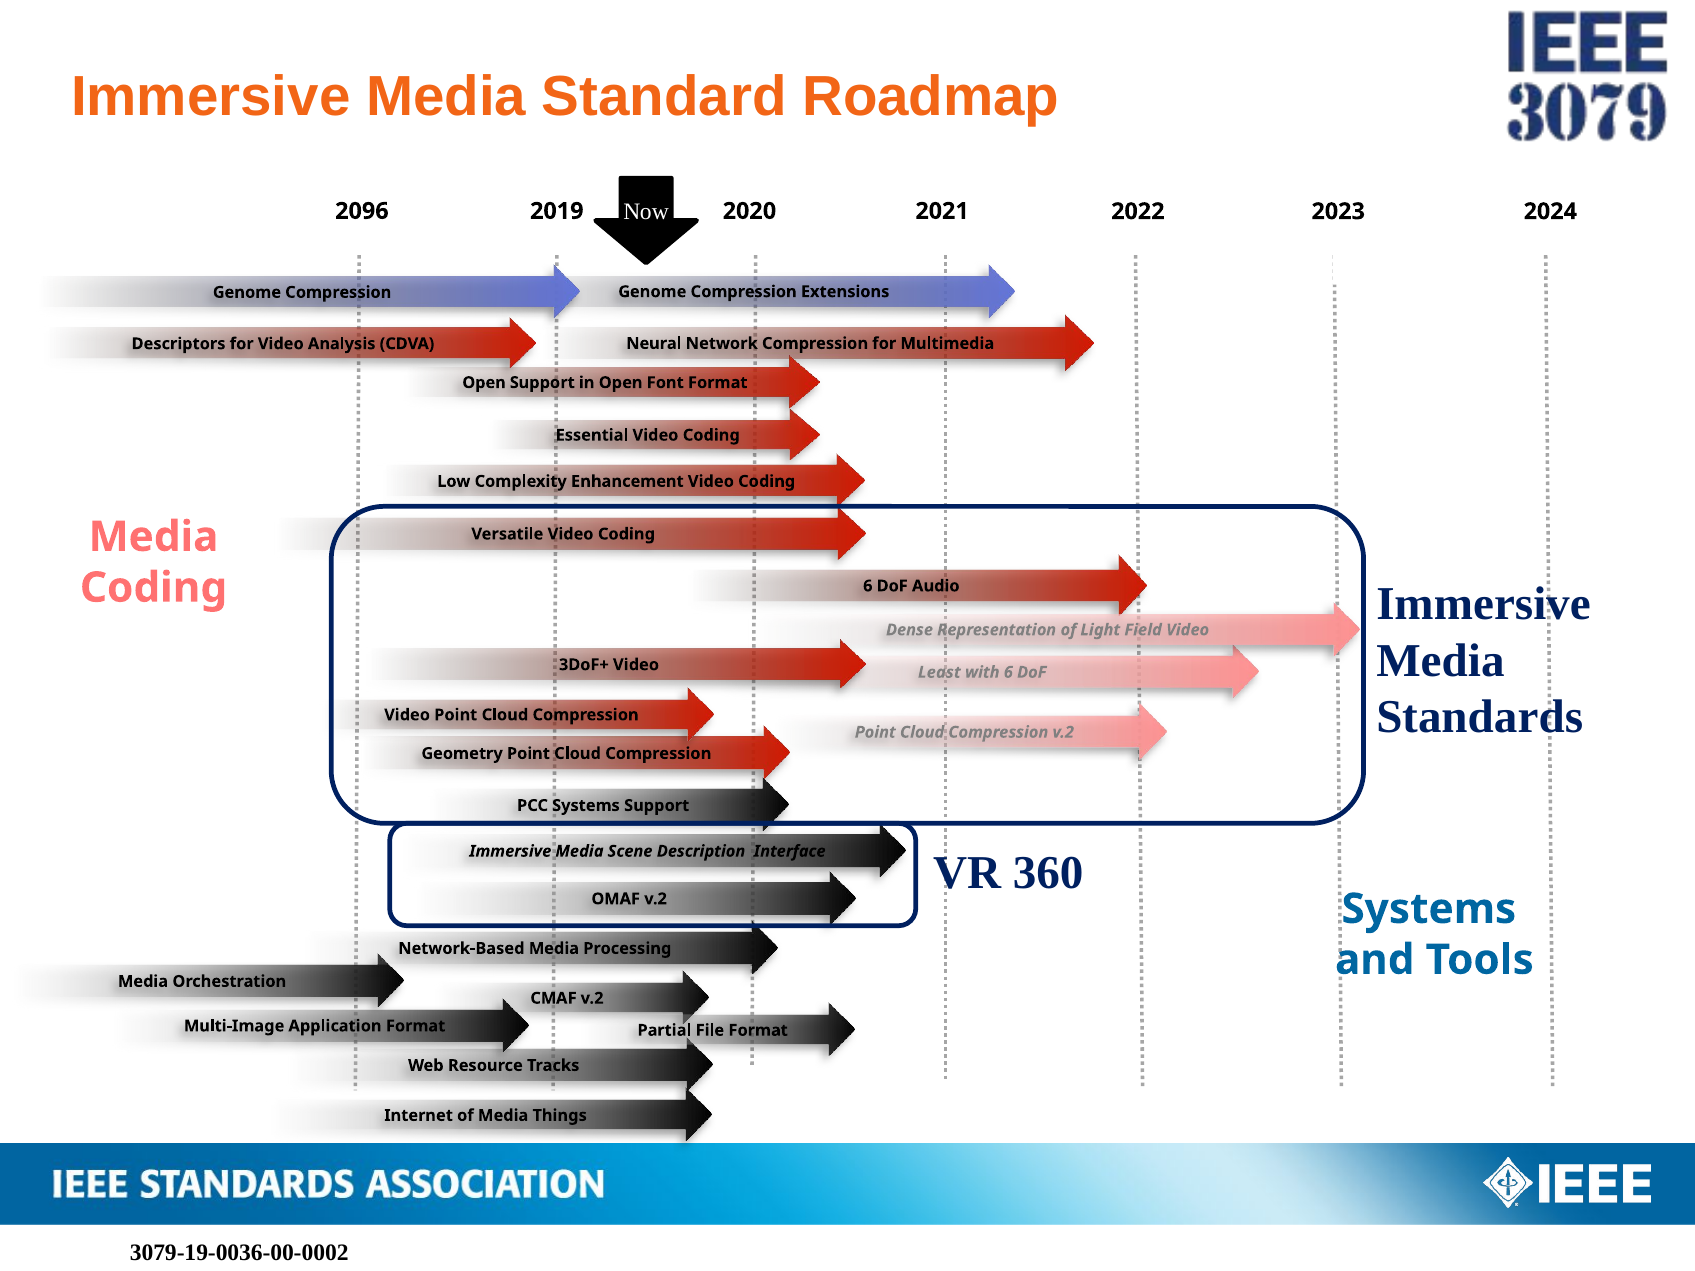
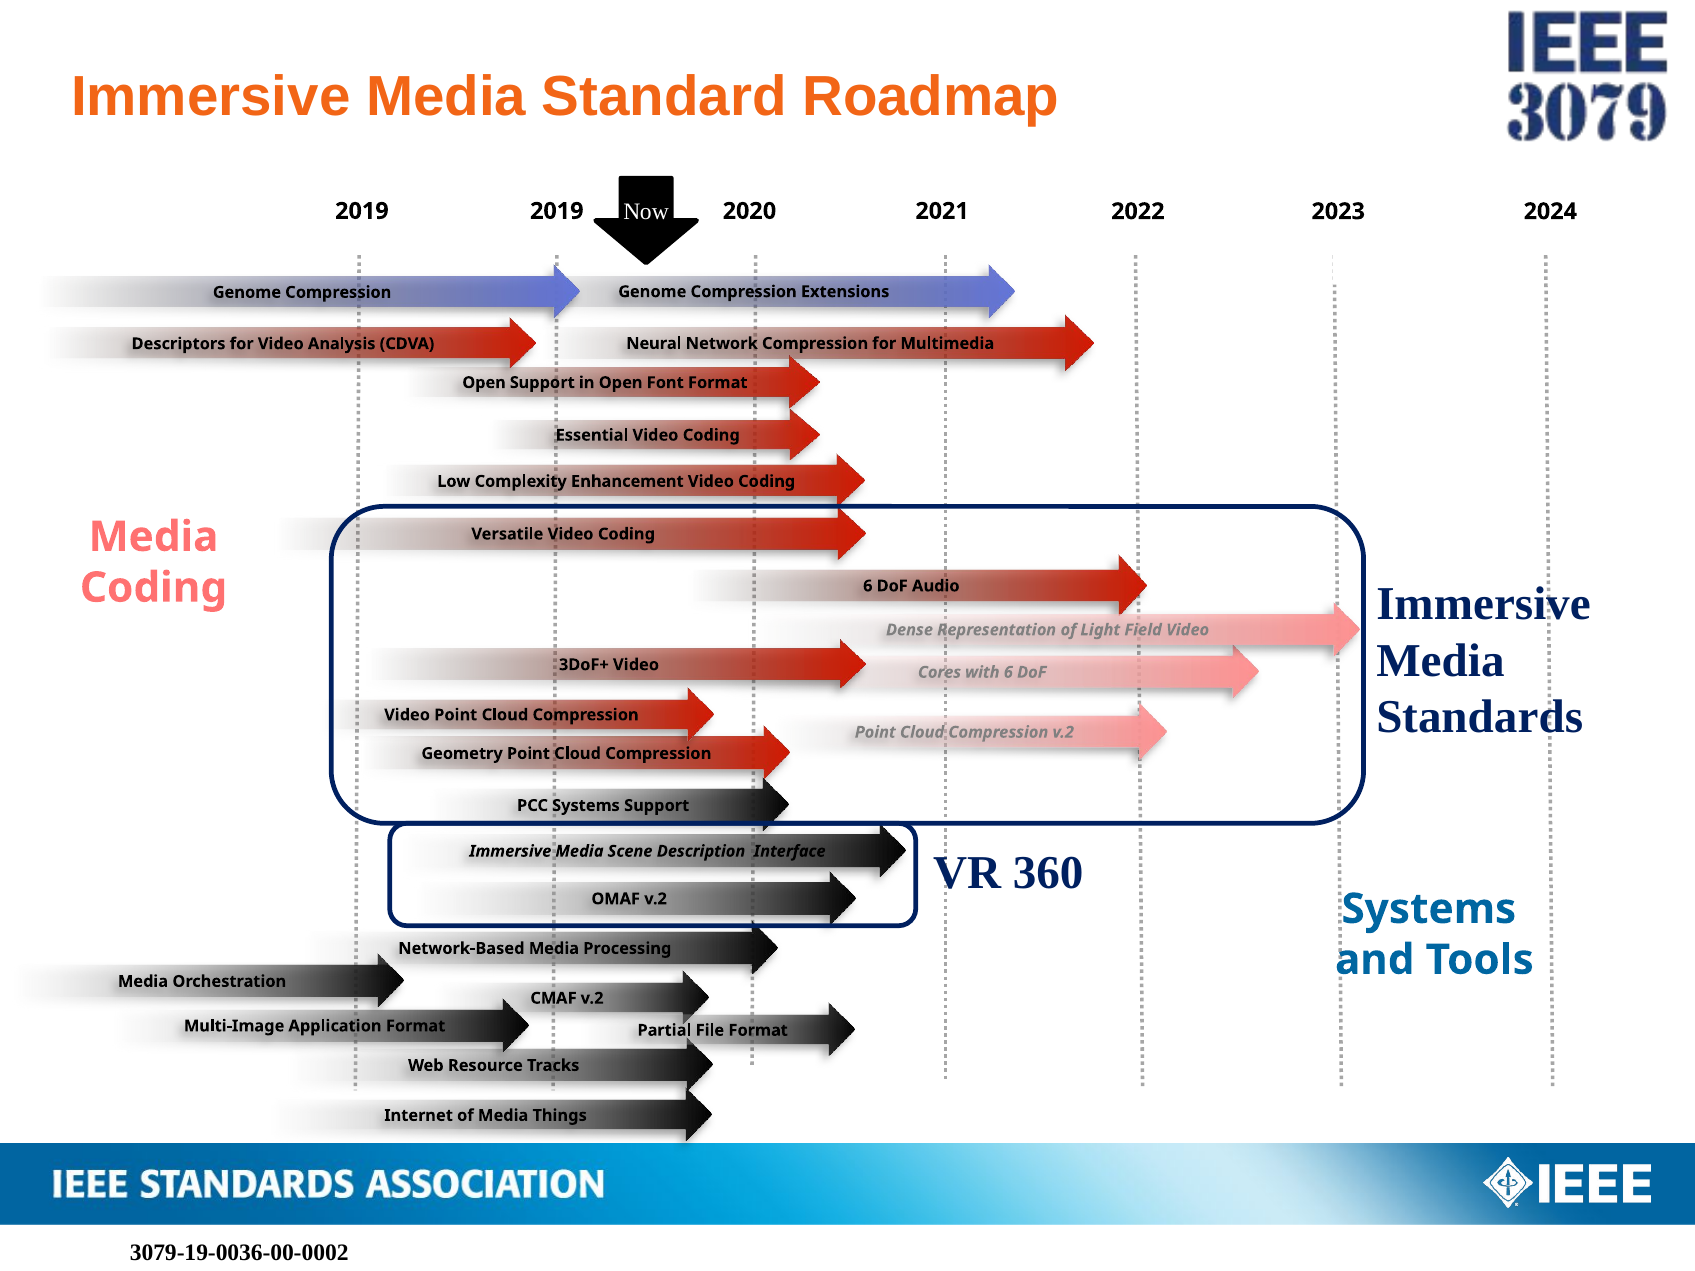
2096: 2096 -> 2019 (362, 211)
Least: Least -> Cores (939, 672)
